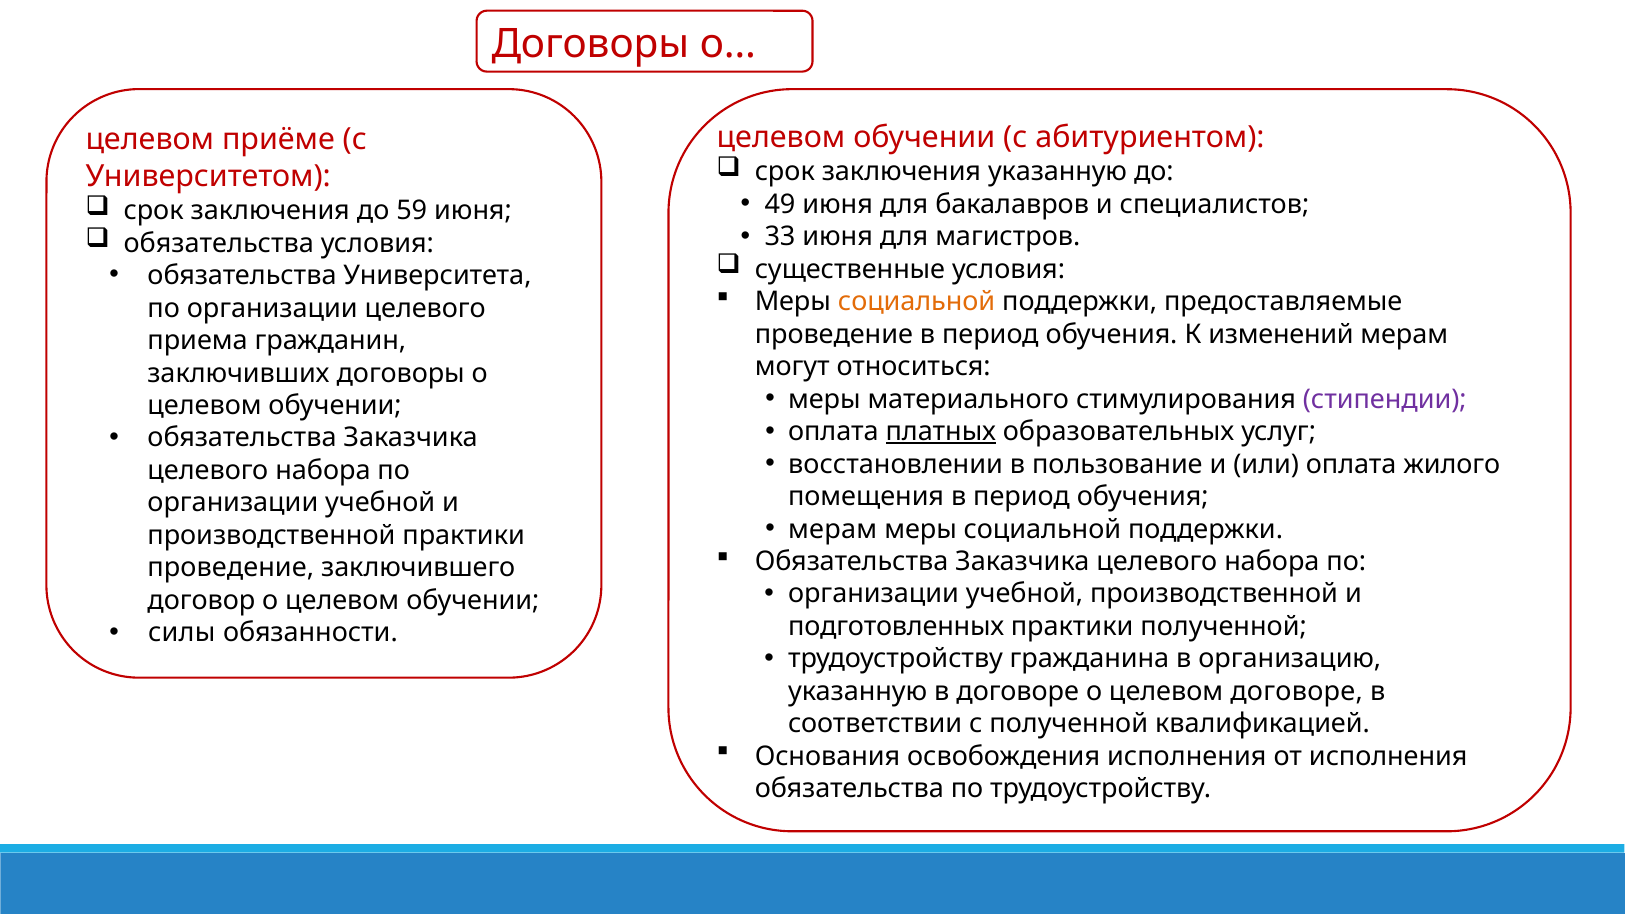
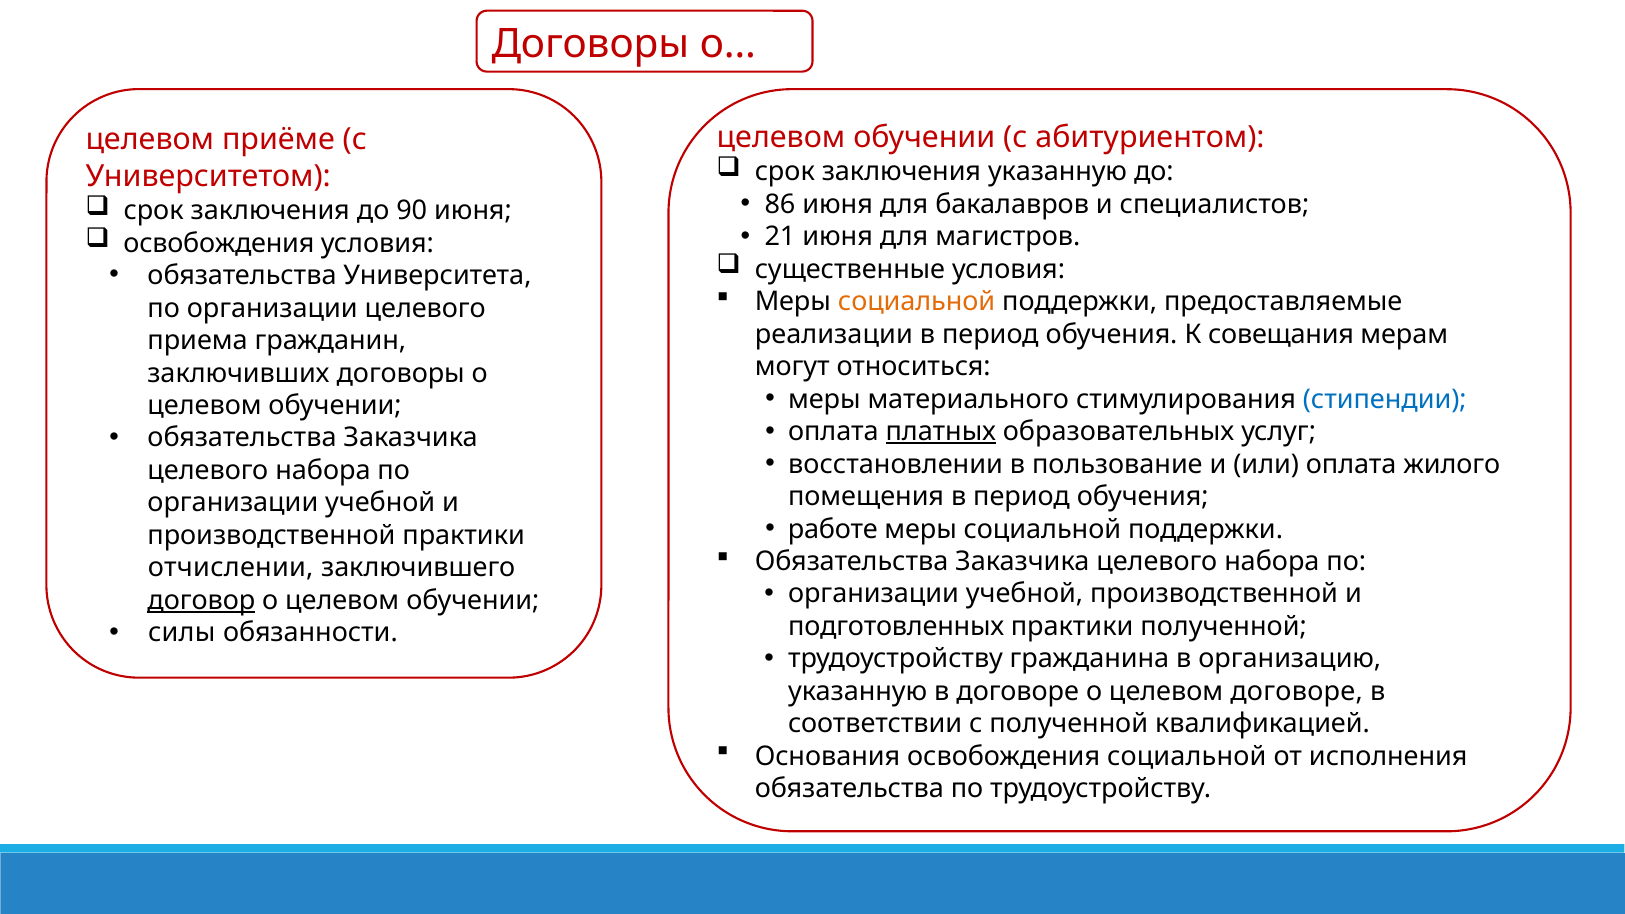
49: 49 -> 86 (780, 204)
59: 59 -> 90 (412, 211)
33: 33 -> 21 (780, 237)
обязательства: обязательства -> освобождения (219, 243)
проведение: проведение -> реализации (834, 334)
изменений: изменений -> совещания (1281, 334)
стипендии colour: purple -> blue (1385, 399)
мерам: мерам -> работе (833, 529)
проведение: проведение -> отчислении (231, 568)
договор underline: none -> present (201, 600)
освобождения исполнения: исполнения -> социальной (1187, 757)
